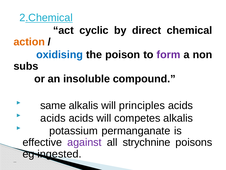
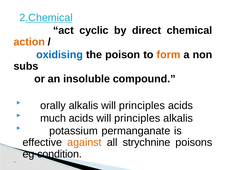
form colour: purple -> orange (168, 54)
same: same -> orally (53, 105)
acids: acids -> much (53, 118)
acids will competes: competes -> principles (137, 118)
against colour: purple -> orange (84, 142)
ingested: ingested -> condition (60, 154)
